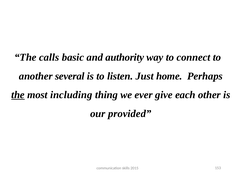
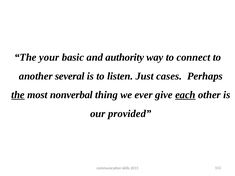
calls: calls -> your (49, 57)
home: home -> cases (169, 76)
including: including -> nonverbal (71, 95)
each underline: none -> present (185, 95)
